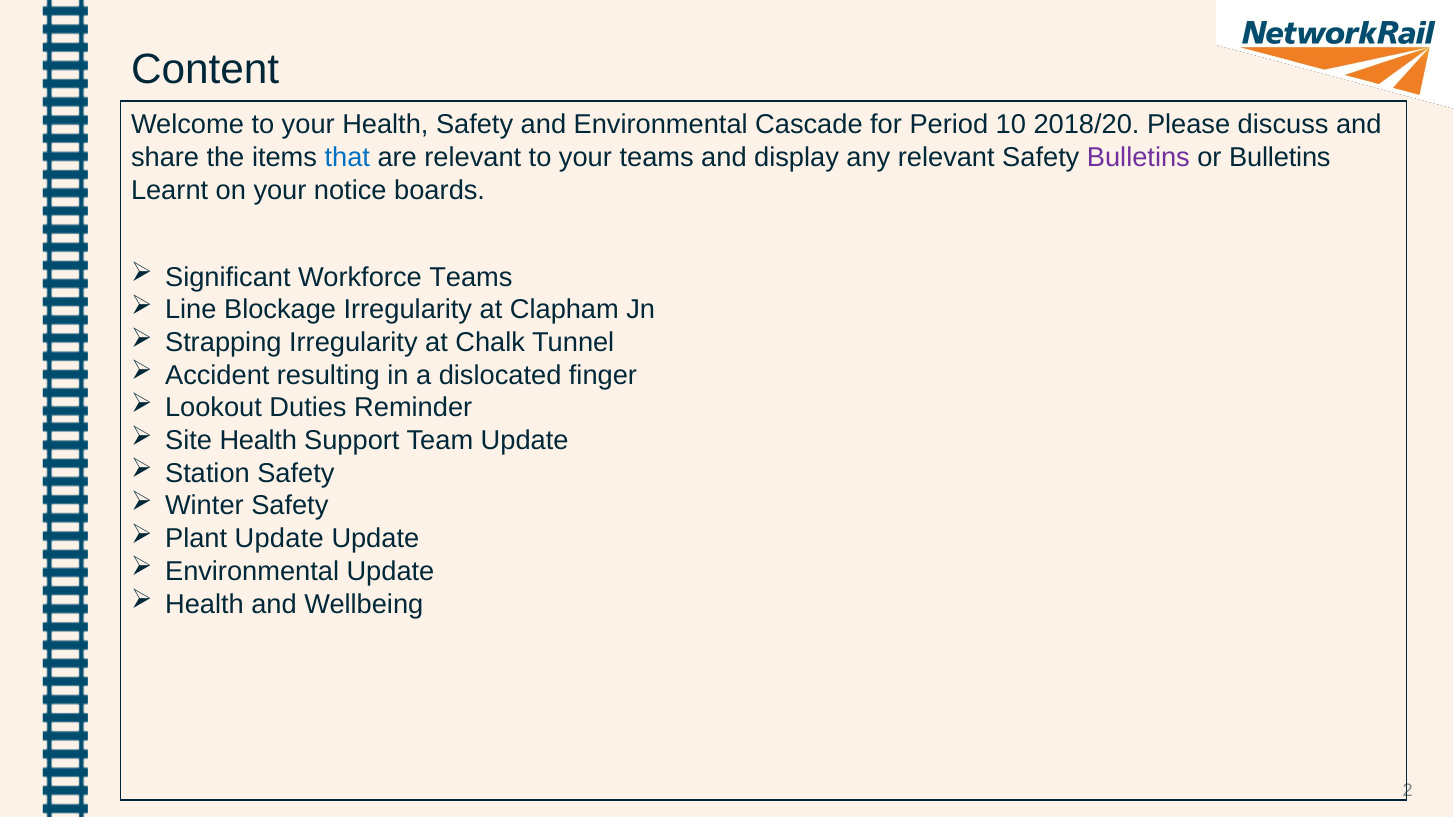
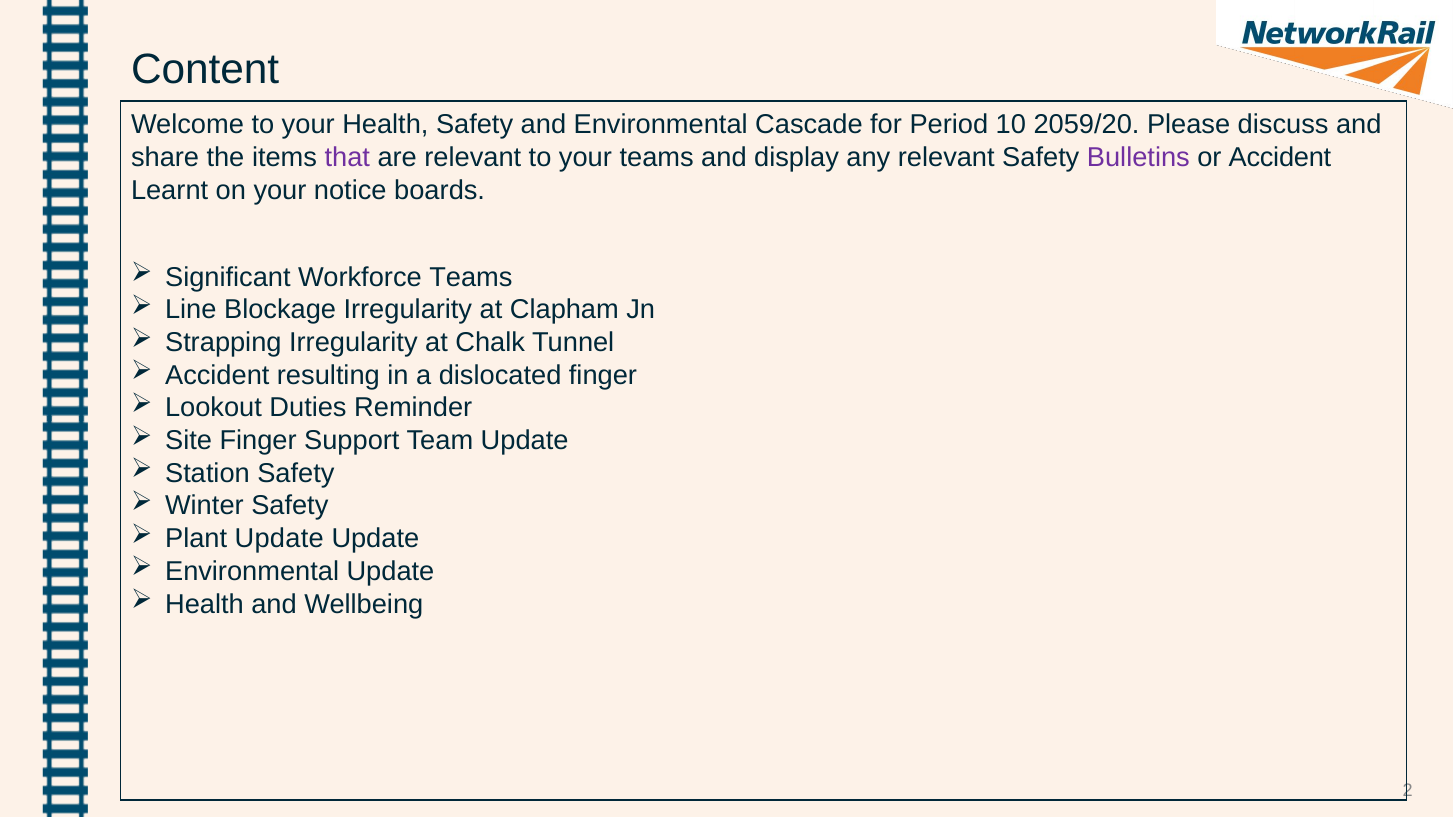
2018/20: 2018/20 -> 2059/20 (1087, 125)
that colour: blue -> purple (347, 157)
or Bulletins: Bulletins -> Accident (1280, 157)
Site Health: Health -> Finger (258, 441)
